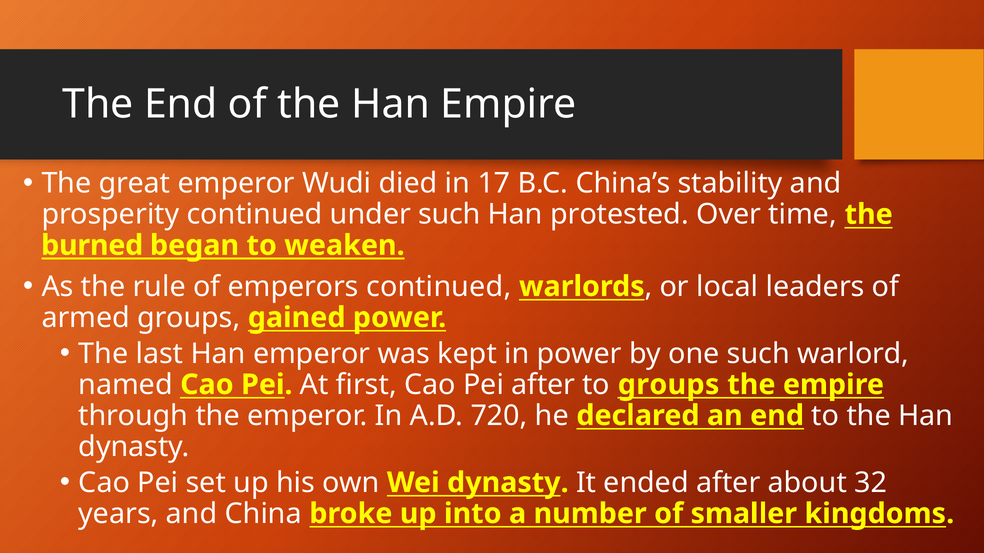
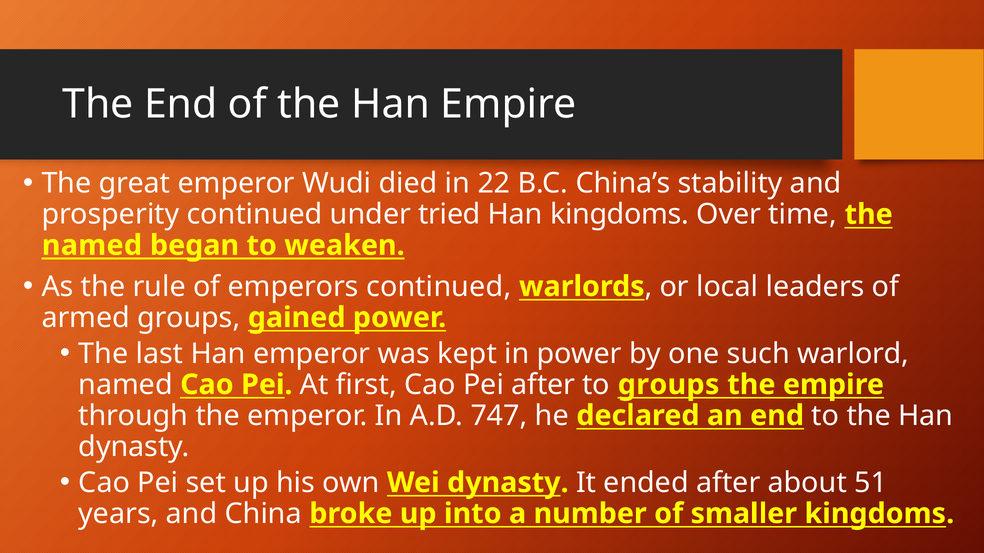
17: 17 -> 22 (494, 184)
under such: such -> tried (449, 215)
Han protested: protested -> kingdoms (620, 215)
burned: burned -> named (92, 246)
720: 720 -> 747 (499, 416)
32: 32 -> 51 (871, 483)
